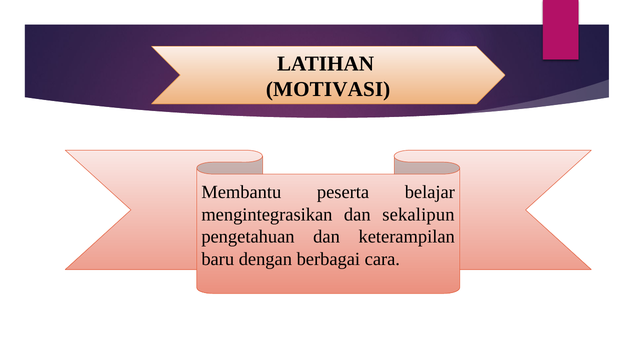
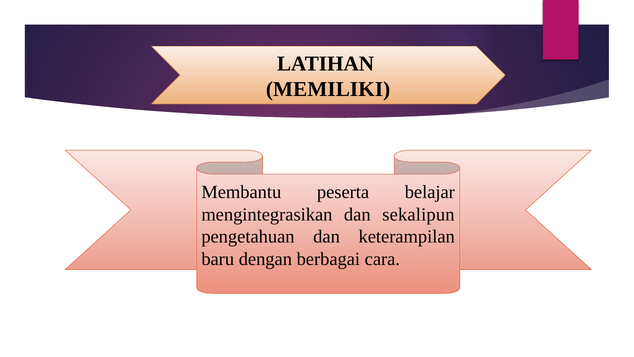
MOTIVASI: MOTIVASI -> MEMILIKI (328, 89)
